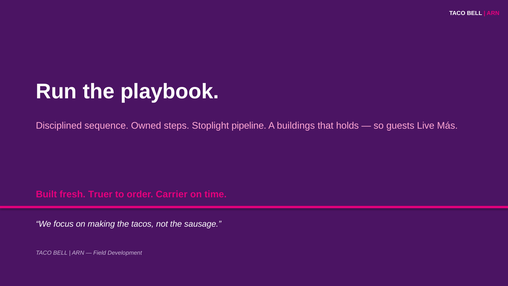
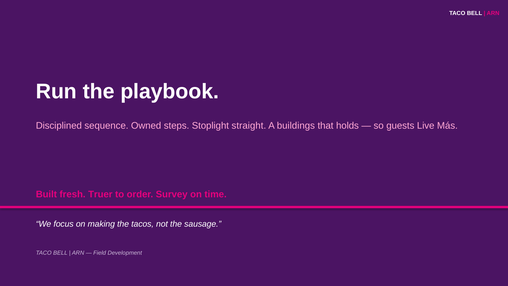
pipeline: pipeline -> straight (249, 126)
Carrier: Carrier -> Survey (172, 194)
